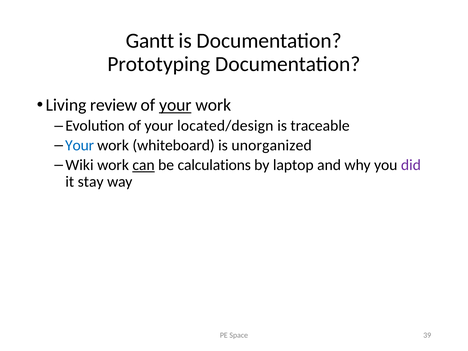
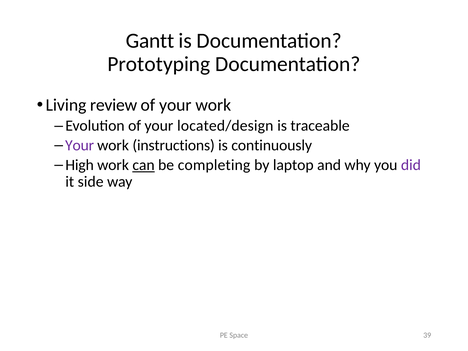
your underline: present -> none (175, 105)
Your colour: blue -> purple (80, 145)
whiteboard: whiteboard -> instructions (174, 145)
unorganized: unorganized -> continuously (272, 145)
Wiki: Wiki -> High (80, 165)
calculations: calculations -> completing (214, 165)
stay: stay -> side (91, 182)
